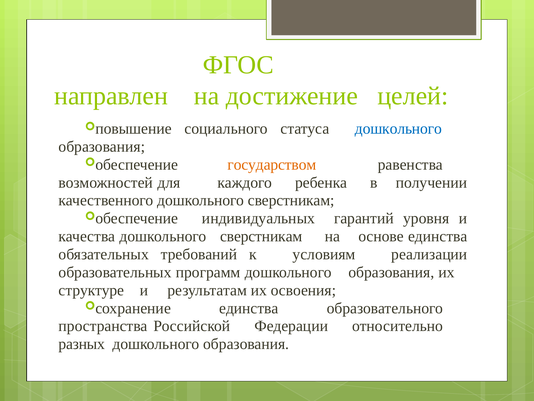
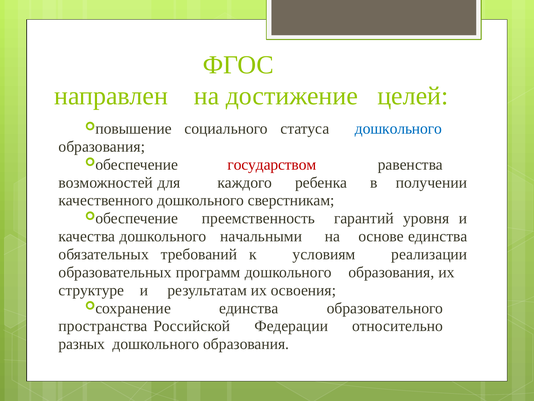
государством colour: orange -> red (272, 164)
индивидуальных: индивидуальных -> преемственность (258, 218)
качества дошкольного сверстникам: сверстникам -> начальными (261, 236)
